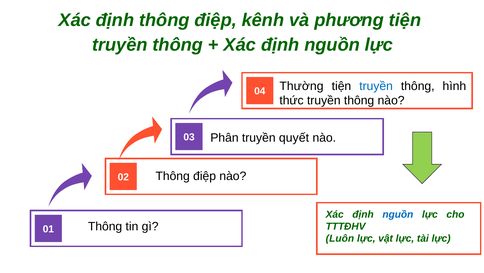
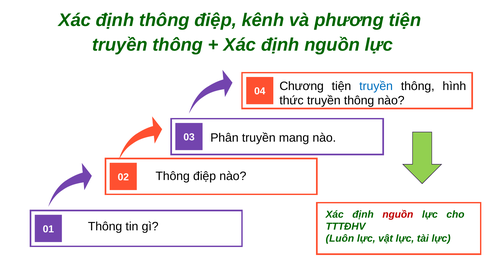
Thường: Thường -> Chương (302, 86)
quyết: quyết -> mang (294, 137)
nguồn colour: blue -> red (398, 214)
